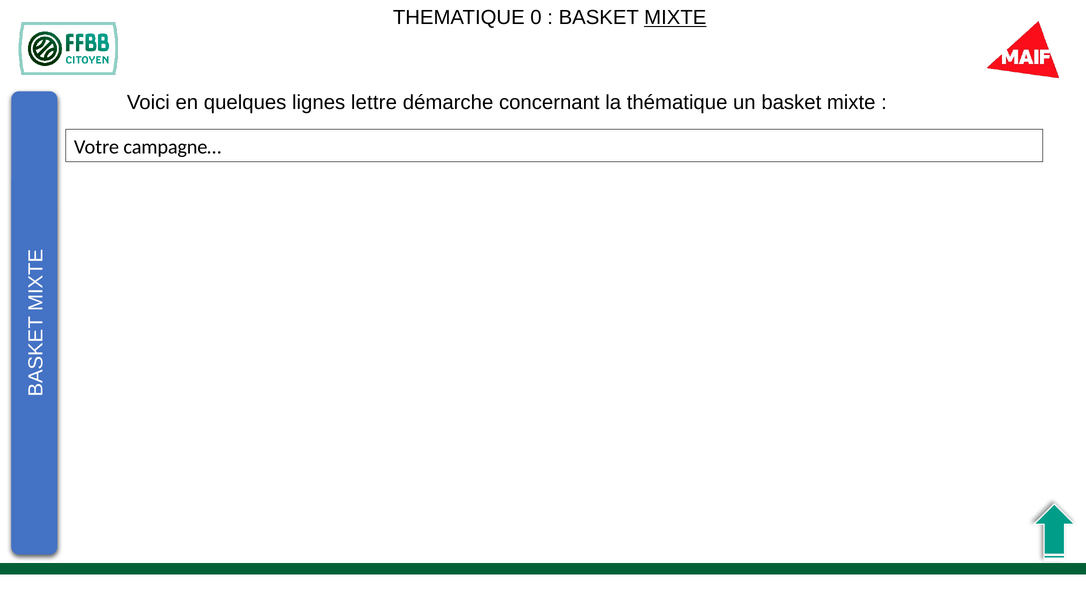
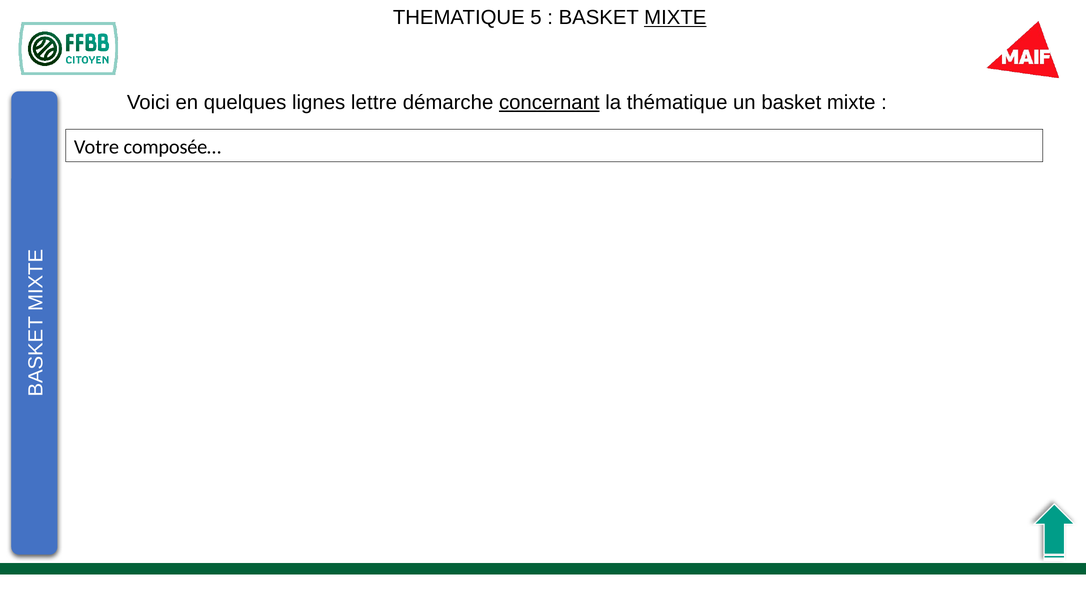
0: 0 -> 5 (536, 18)
concernant underline: none -> present (549, 103)
campagne…: campagne… -> composée… (172, 147)
